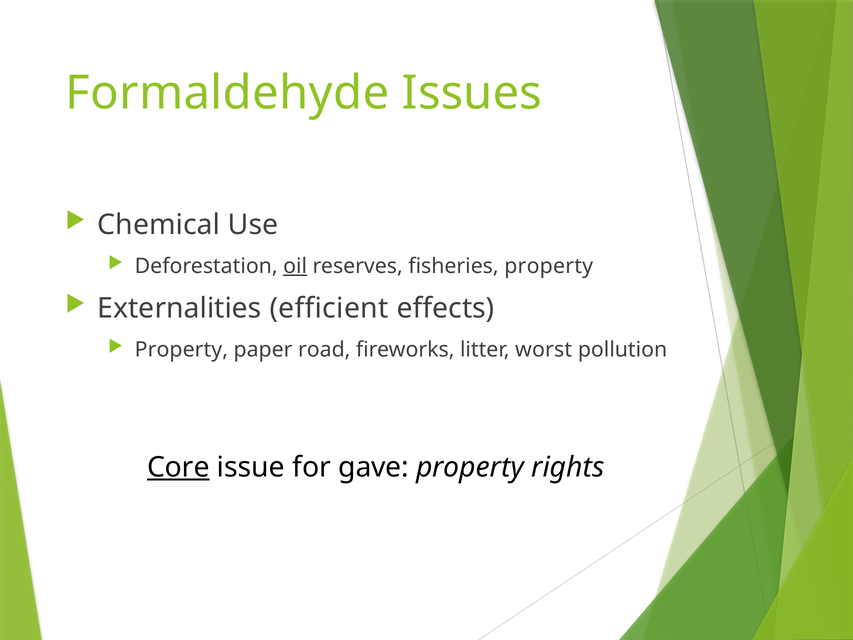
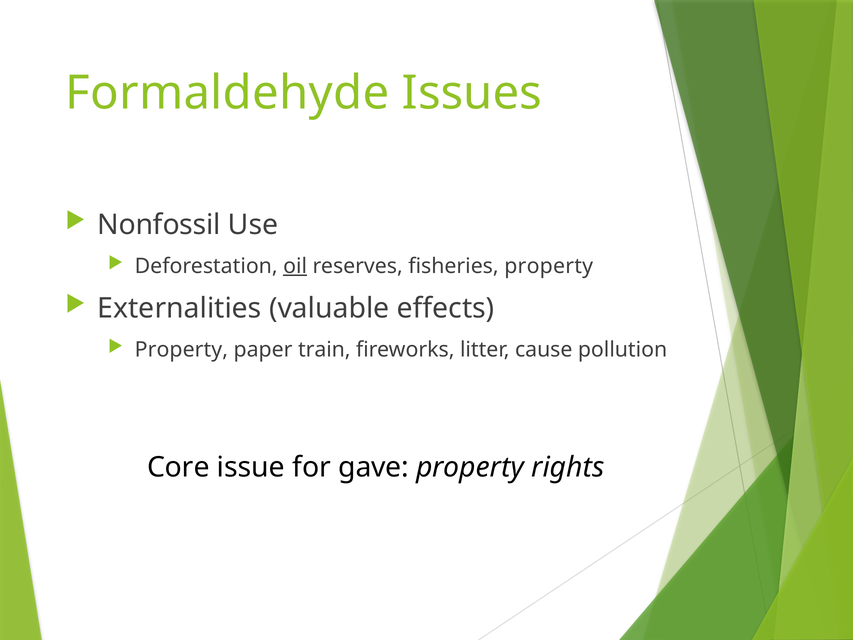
Chemical: Chemical -> Nonfossil (159, 225)
efficient: efficient -> valuable (329, 308)
road: road -> train (324, 350)
worst: worst -> cause (544, 350)
Core underline: present -> none (178, 467)
